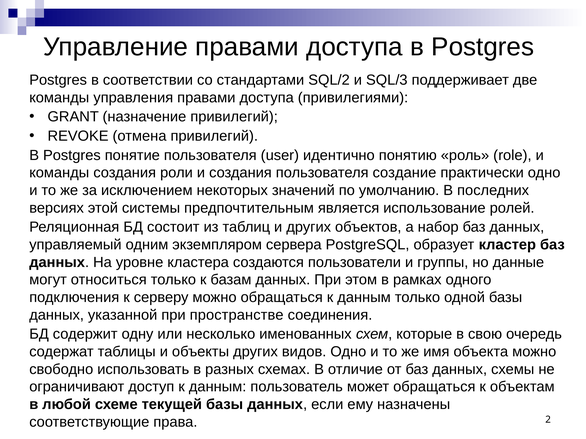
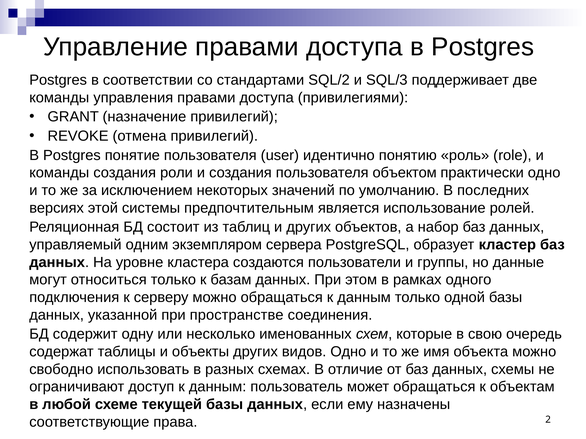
создание: создание -> объектом (405, 173)
